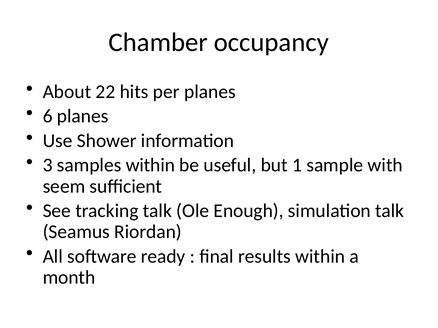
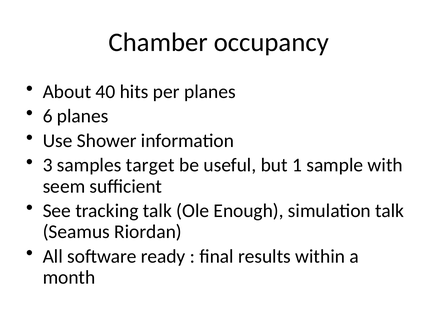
22: 22 -> 40 (105, 92)
samples within: within -> target (150, 165)
